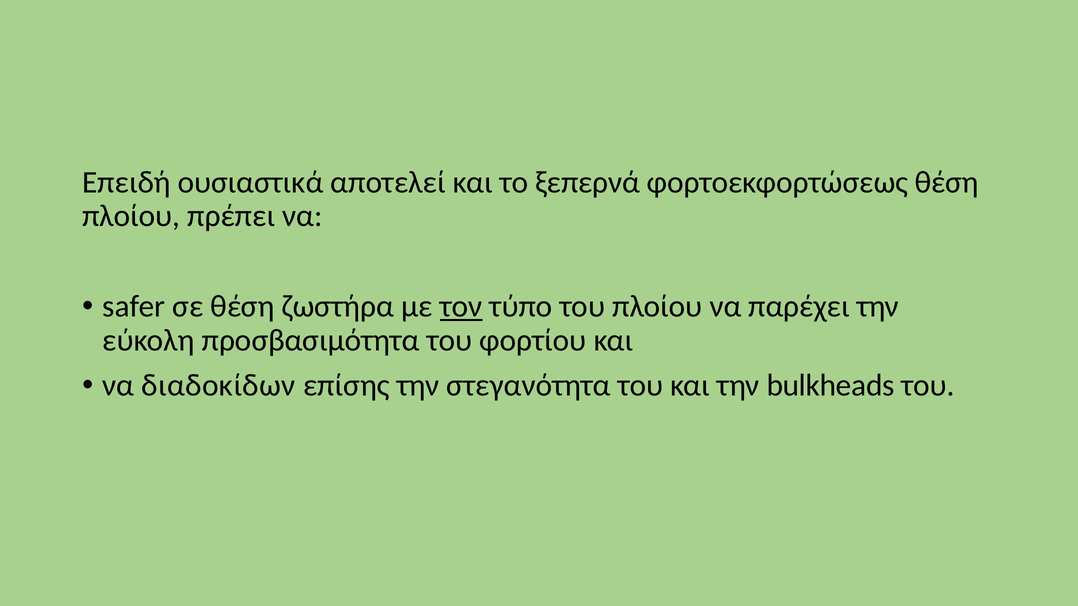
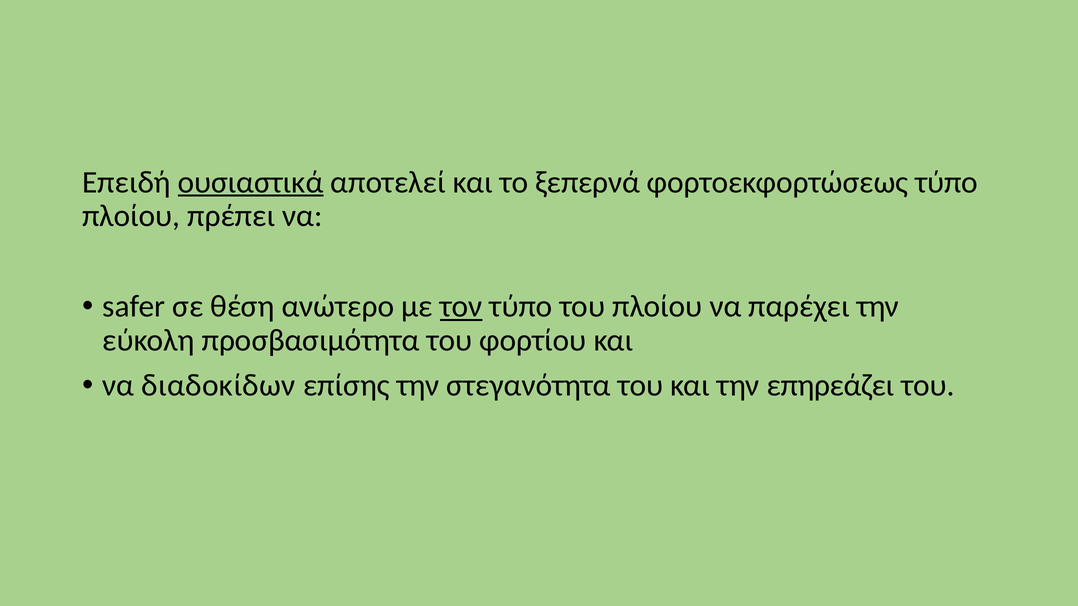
ουσιαστικά underline: none -> present (251, 182)
φορτοεκφορτώσεως θέση: θέση -> τύπο (947, 182)
ζωστήρα: ζωστήρα -> ανώτερο (338, 307)
bulkheads: bulkheads -> επηρεάζει (831, 386)
